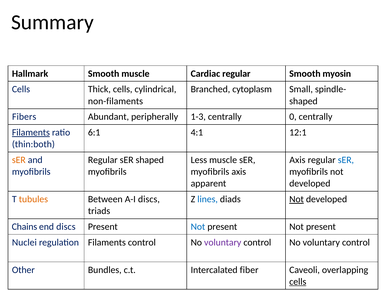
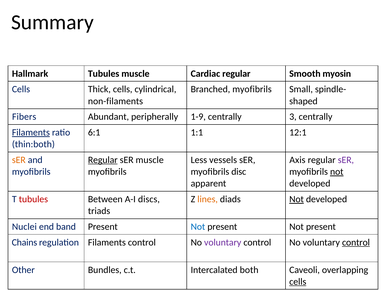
Hallmark Smooth: Smooth -> Tubules (104, 73)
Branched cytoplasm: cytoplasm -> myofibrils (252, 89)
1-3: 1-3 -> 1-9 (198, 117)
0: 0 -> 3 (293, 117)
4:1: 4:1 -> 1:1 (197, 132)
Regular underline: none -> present (103, 160)
sER shaped: shaped -> muscle (150, 160)
Less muscle: muscle -> vessels (223, 160)
sER colour: blue -> purple (346, 160)
myofibrils axis: axis -> disc (239, 171)
not underline: none -> present (337, 171)
tubules colour: orange -> red (33, 199)
lines colour: blue -> orange (208, 199)
Chains: Chains -> Nuclei (24, 226)
end discs: discs -> band (66, 226)
Nuclei: Nuclei -> Chains (24, 242)
control underline: none -> present (356, 242)
fiber: fiber -> both (249, 269)
